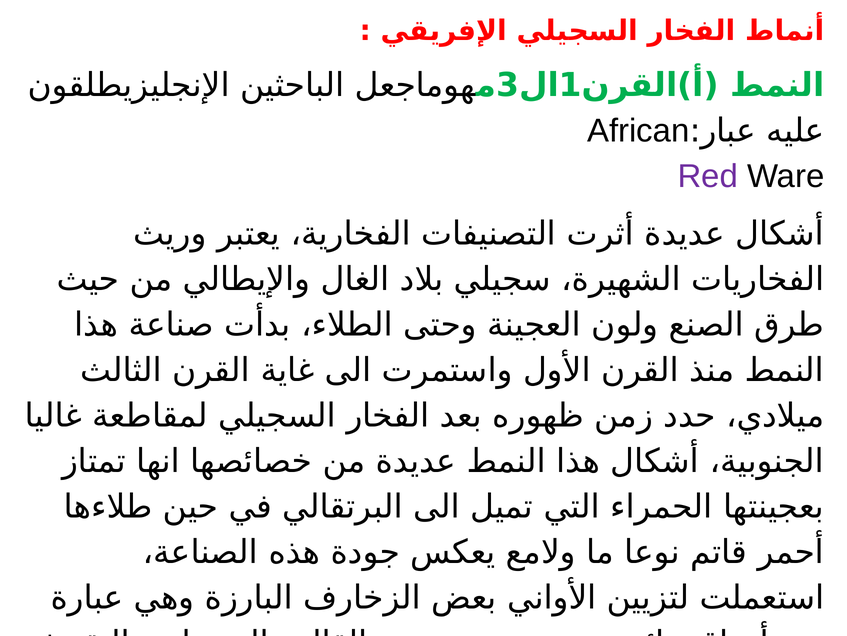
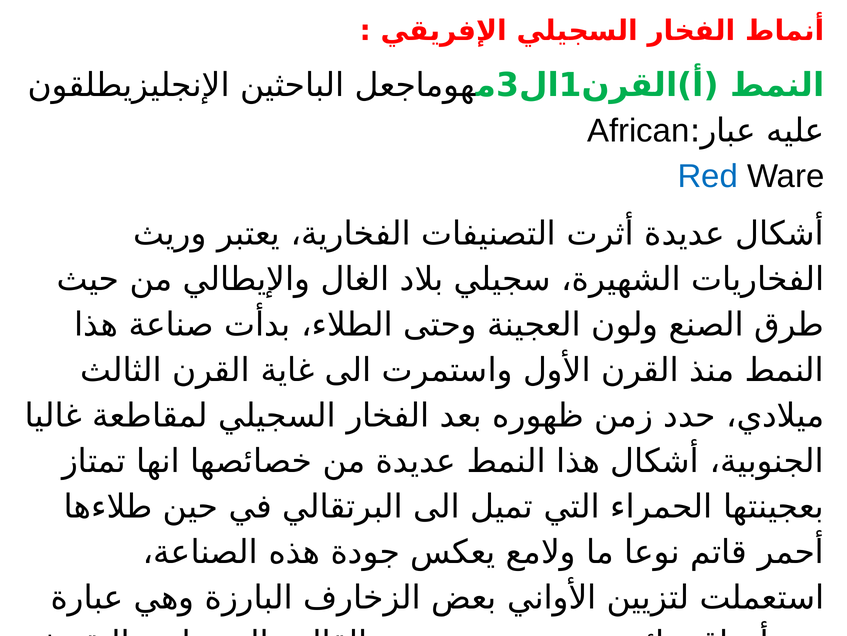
Red colour: purple -> blue (708, 176)
